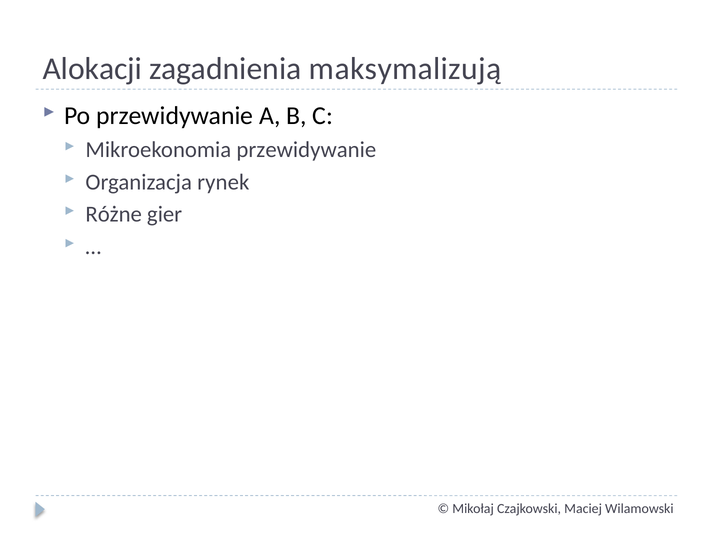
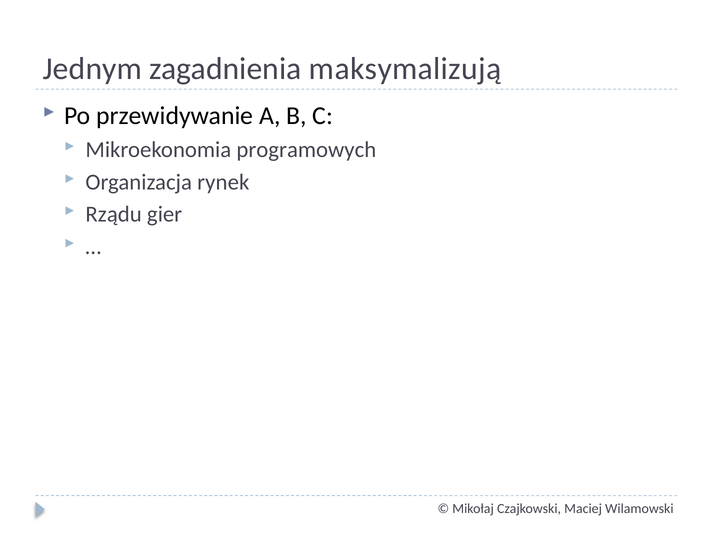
Alokacji: Alokacji -> Jednym (92, 69)
Mikroekonomia przewidywanie: przewidywanie -> programowych (306, 150)
Różne: Różne -> Rządu (114, 214)
